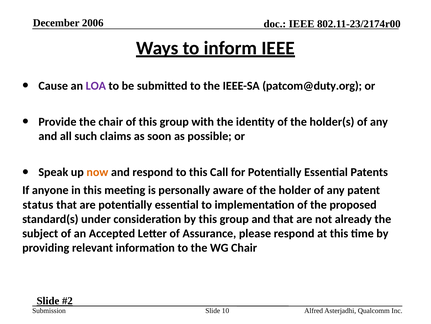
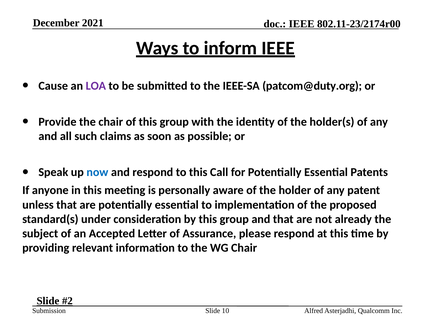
2006: 2006 -> 2021 (93, 23)
now colour: orange -> blue (97, 172)
status: status -> unless (38, 204)
